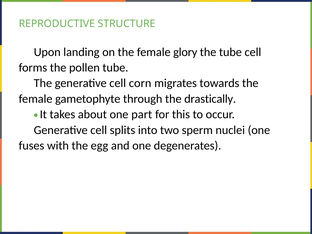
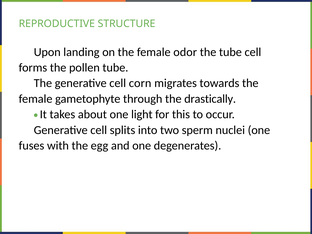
glory: glory -> odor (185, 52)
part: part -> light (142, 114)
